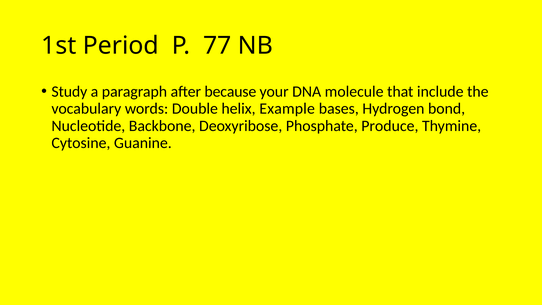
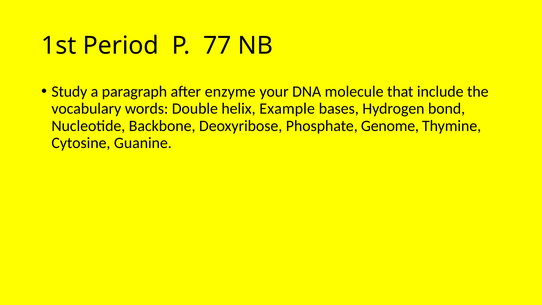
because: because -> enzyme (230, 92)
Produce: Produce -> Genome (390, 126)
